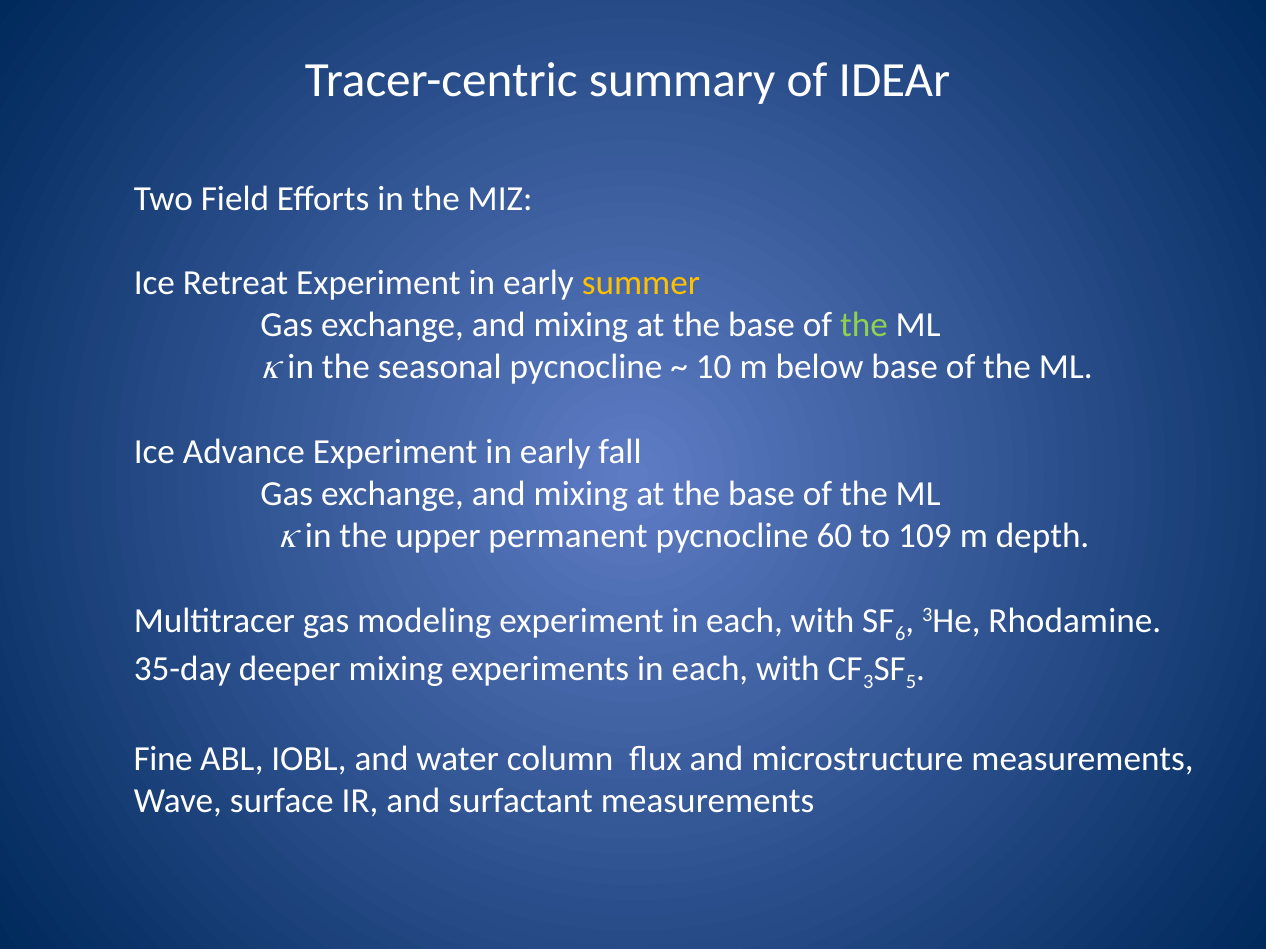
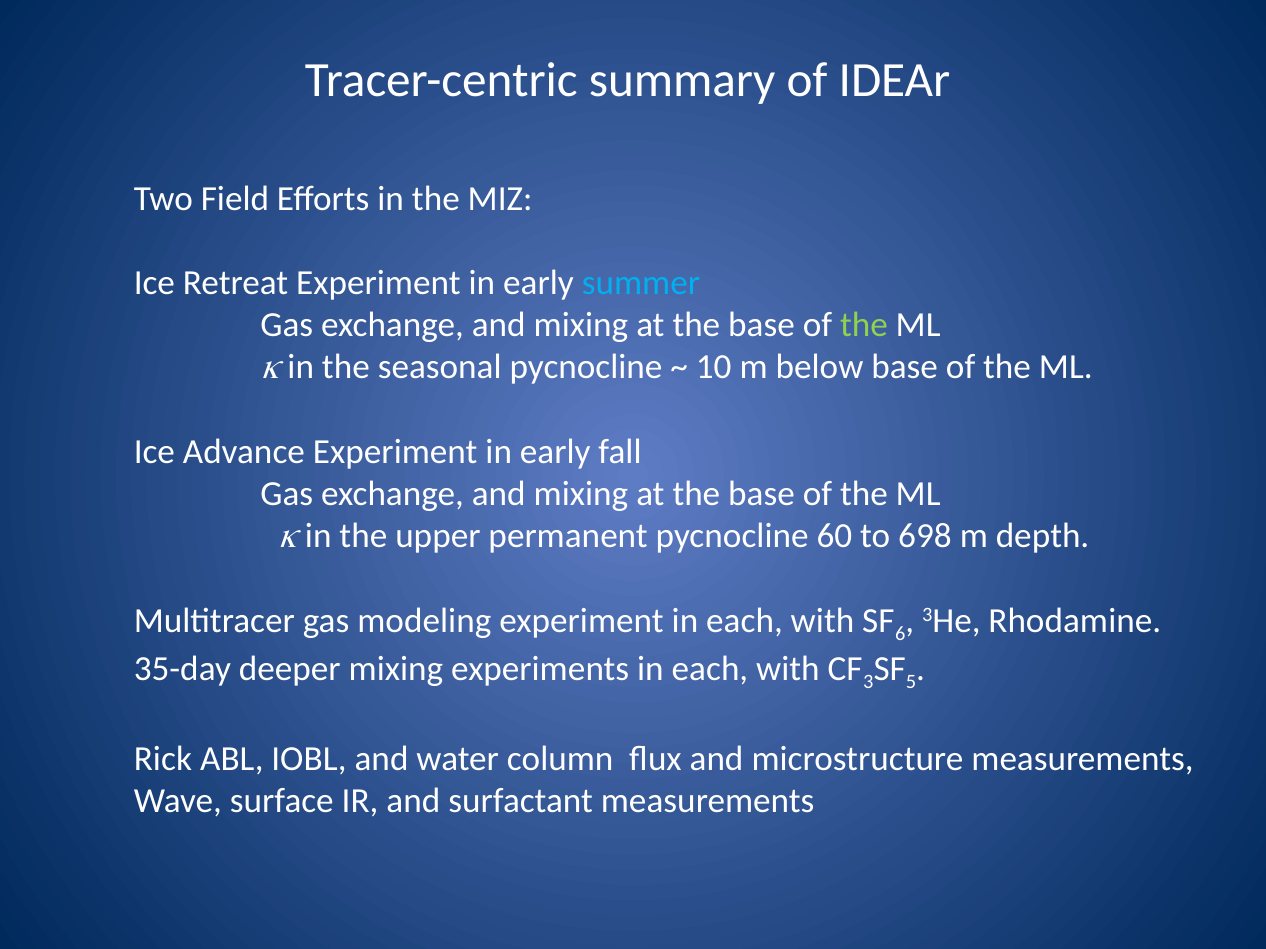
summer colour: yellow -> light blue (641, 283)
109: 109 -> 698 (925, 536)
Fine: Fine -> Rick (163, 759)
